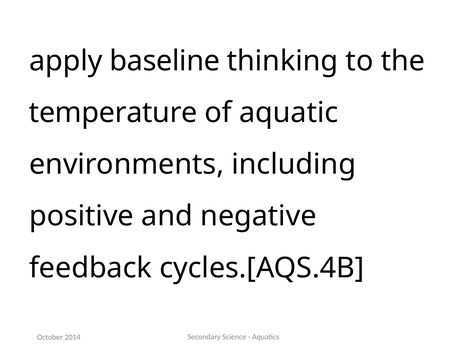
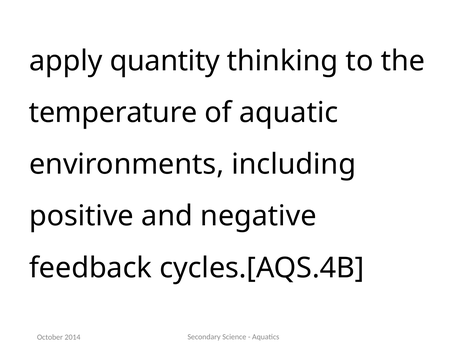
baseline: baseline -> quantity (165, 61)
